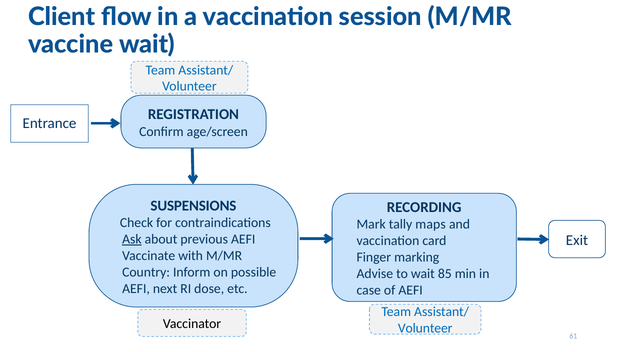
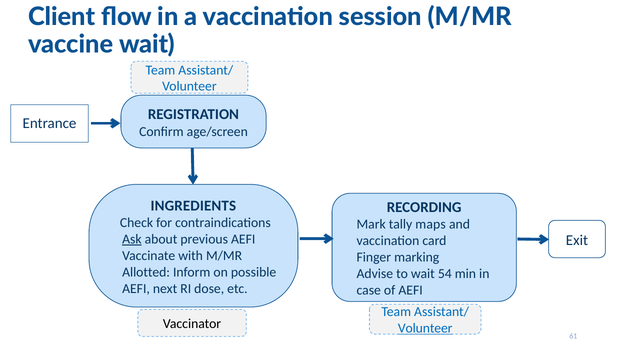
SUSPENSIONS: SUSPENSIONS -> INGREDIENTS (193, 205)
Country: Country -> Allotted (146, 272)
85: 85 -> 54 (445, 273)
Volunteer underline: none -> present (425, 328)
